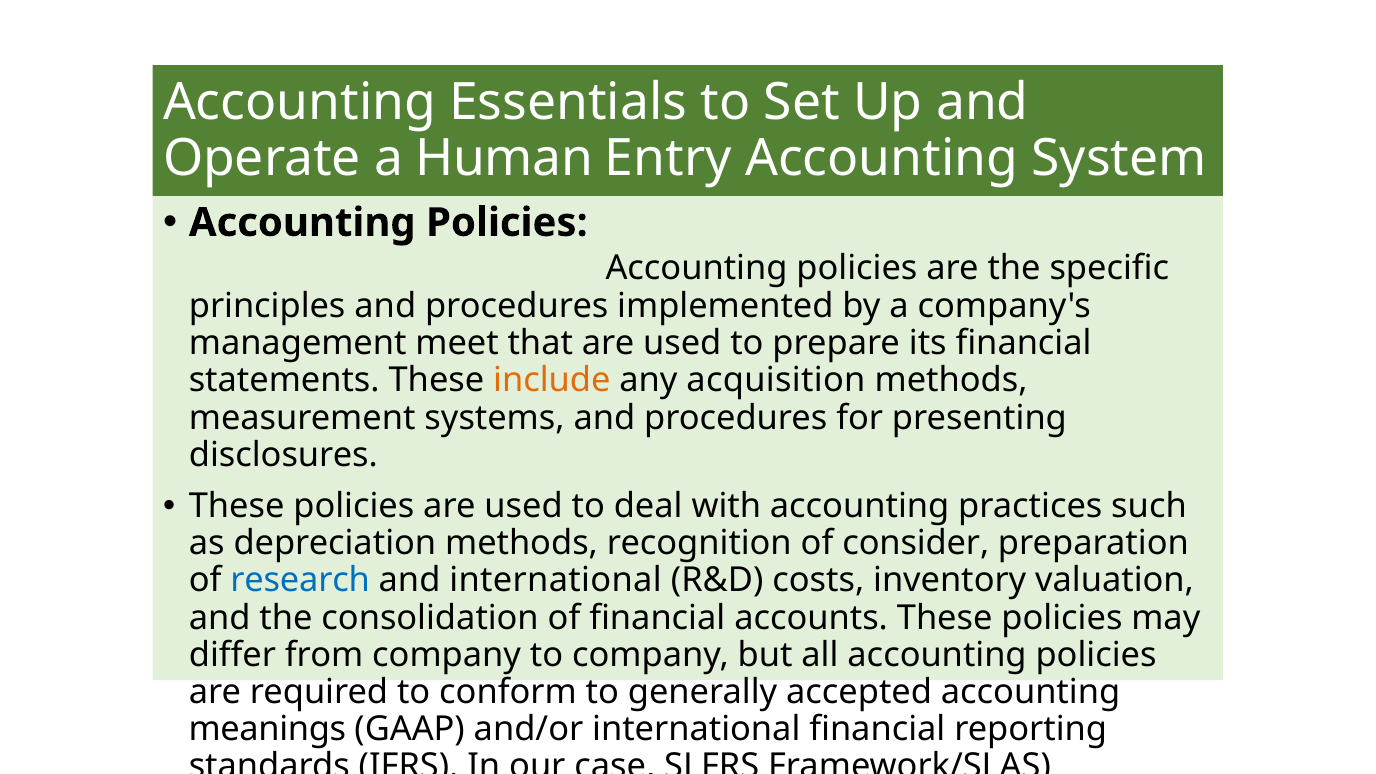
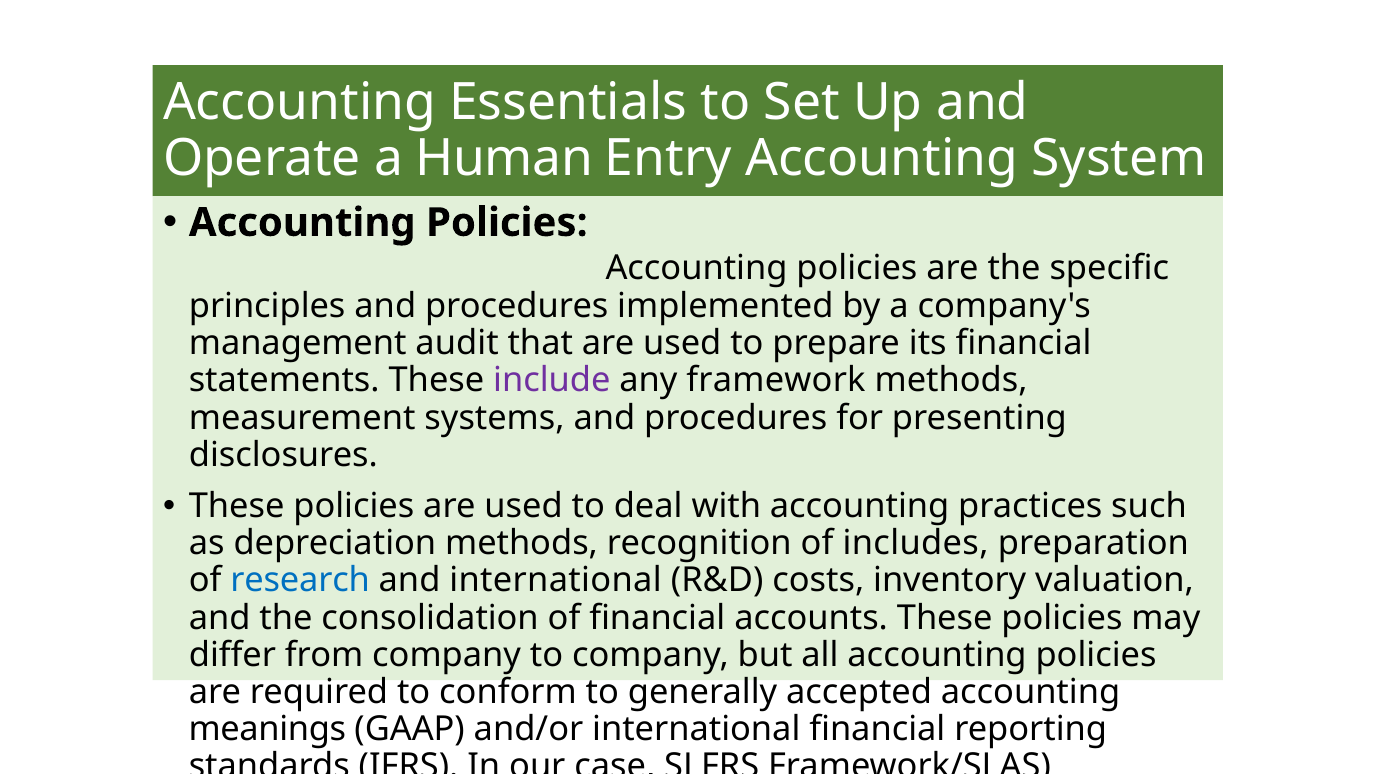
meet: meet -> audit (457, 343)
include colour: orange -> purple (552, 381)
acquisition: acquisition -> framework (776, 381)
consider: consider -> includes (916, 543)
